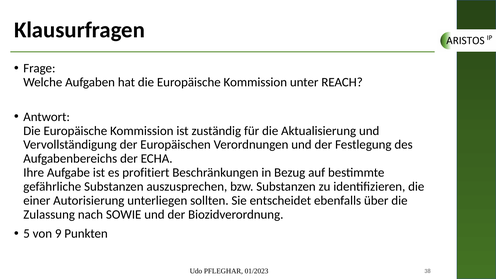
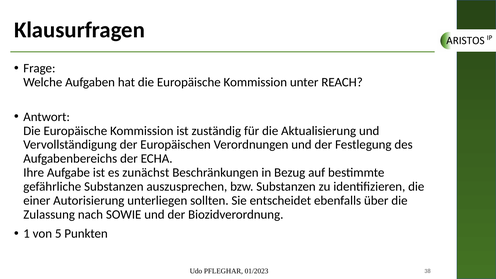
profitiert: profitiert -> zunächst (146, 173)
5: 5 -> 1 (27, 234)
9: 9 -> 5 (58, 234)
